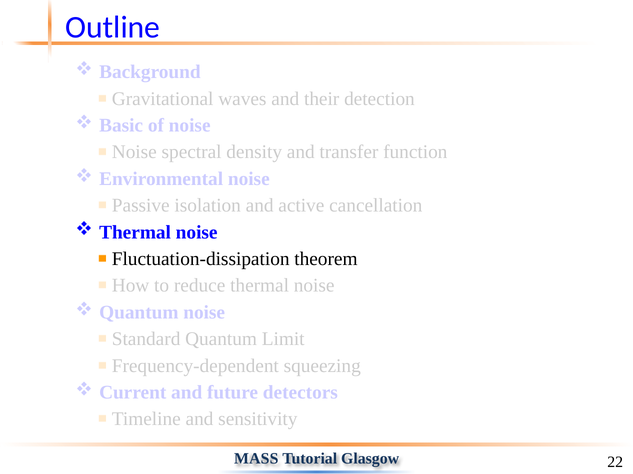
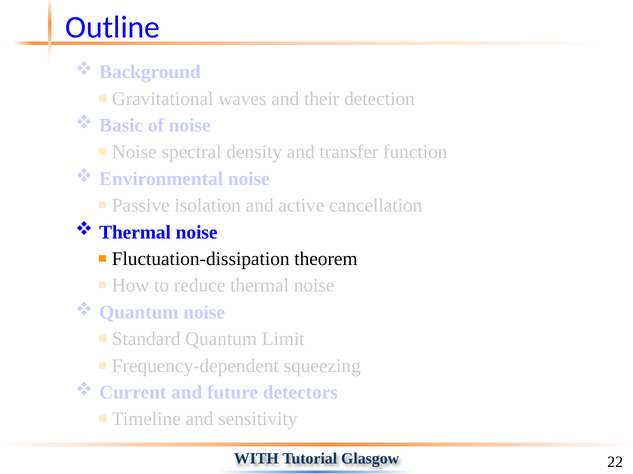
MASS: MASS -> WITH (256, 459)
